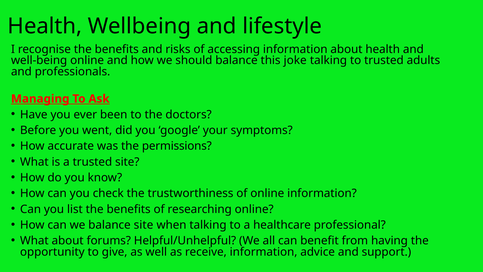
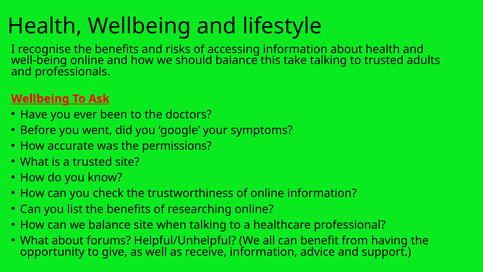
joke: joke -> take (295, 60)
Managing: Managing -> Wellbeing (40, 99)
